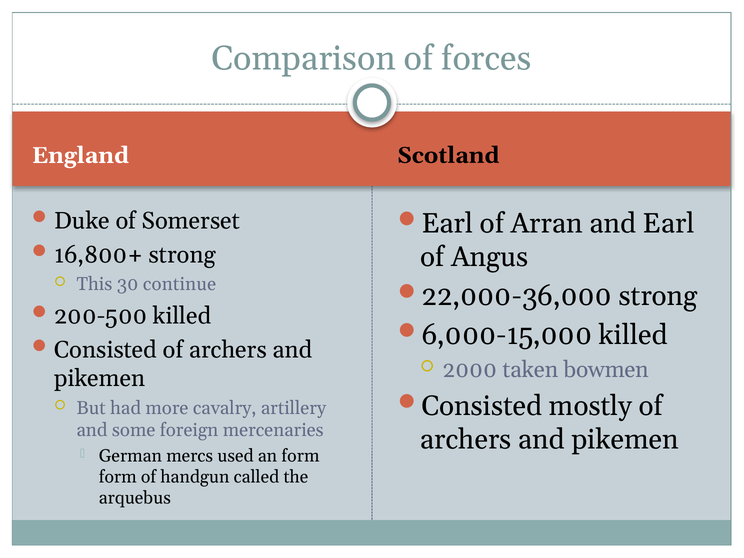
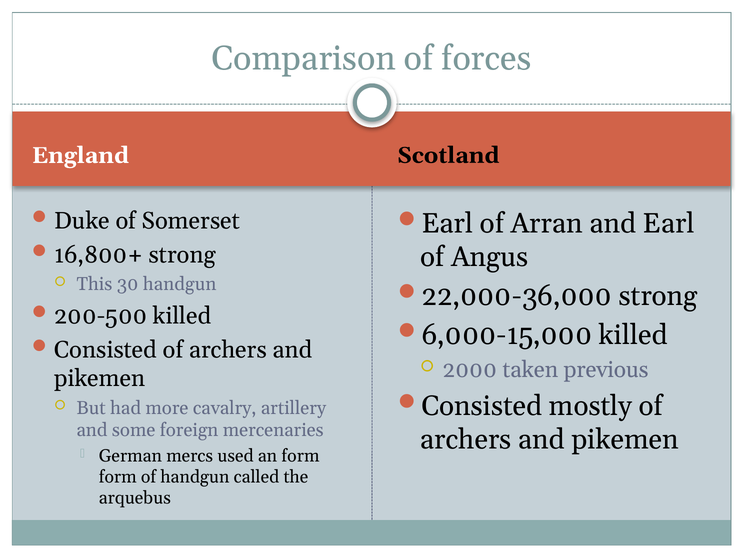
30 continue: continue -> handgun (180, 284)
bowmen: bowmen -> previous (606, 370)
